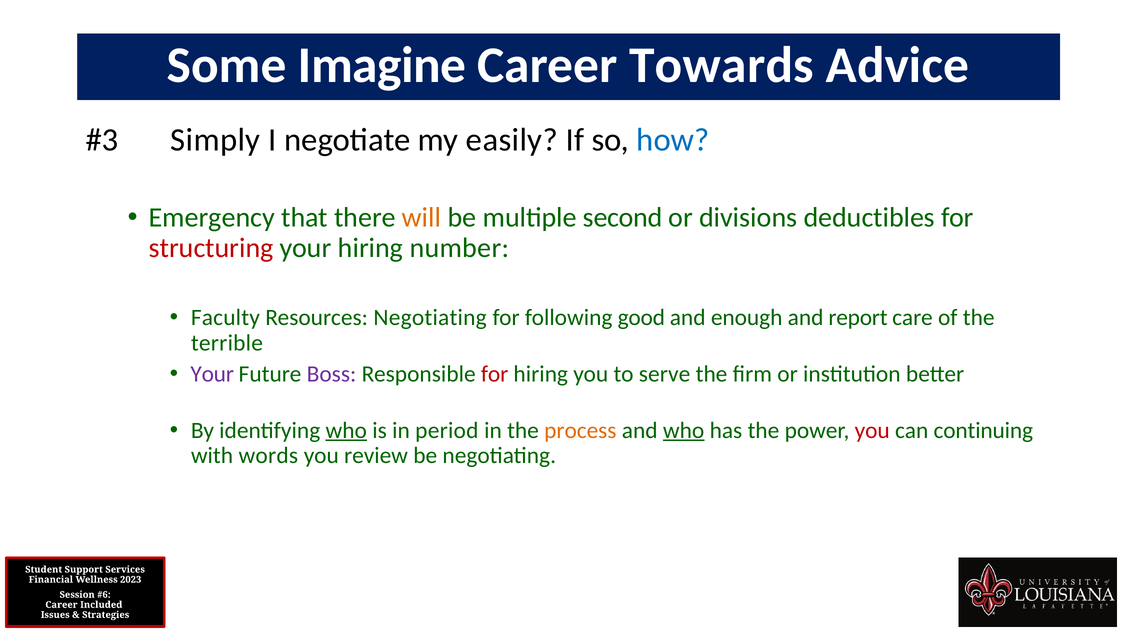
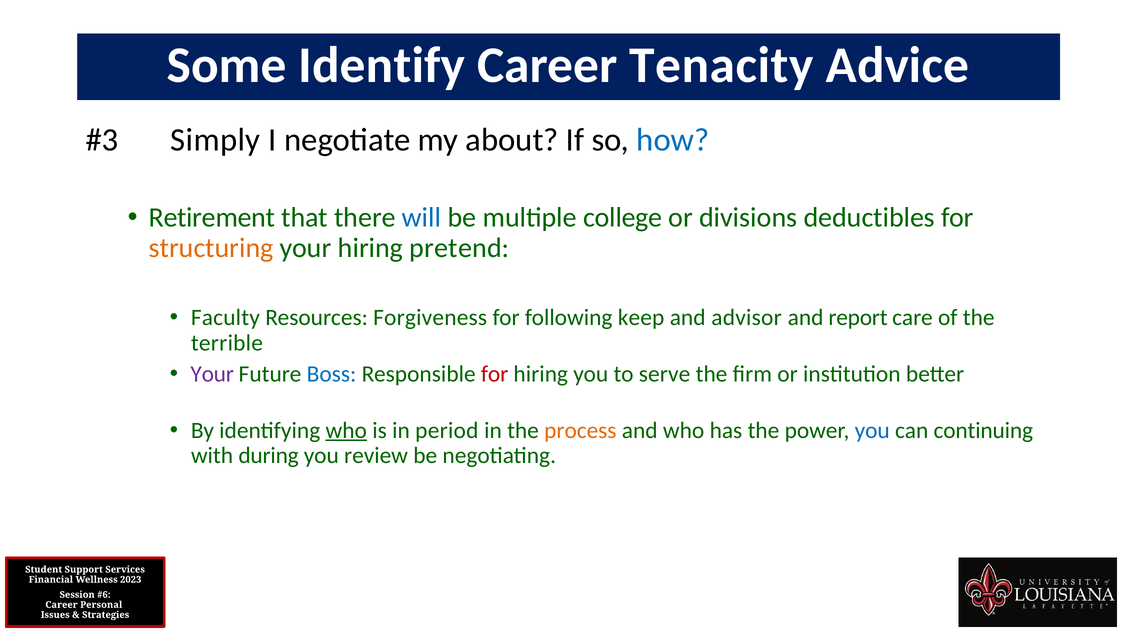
Imagine: Imagine -> Identify (382, 65)
Towards: Towards -> Tenacity (721, 65)
easily: easily -> about (512, 140)
Emergency: Emergency -> Retirement (212, 218)
will colour: orange -> blue (422, 218)
second: second -> college (623, 218)
structuring colour: red -> orange (211, 248)
number: number -> pretend (459, 248)
Resources Negotiating: Negotiating -> Forgiveness (430, 318)
good: good -> keep (641, 318)
enough: enough -> advisor (747, 318)
Boss colour: purple -> blue (332, 374)
who underline: present -> none (684, 431)
you colour: red -> blue (872, 431)
words: words -> during (269, 456)
Included: Included -> Personal (101, 605)
